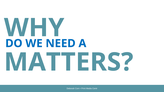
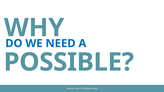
MATTERS: MATTERS -> POSSIBLE (69, 62)
